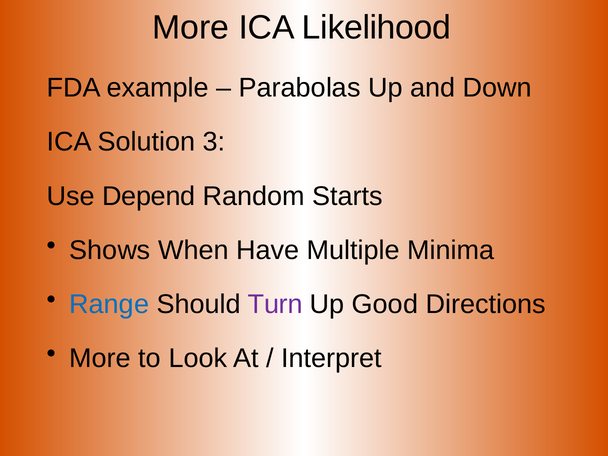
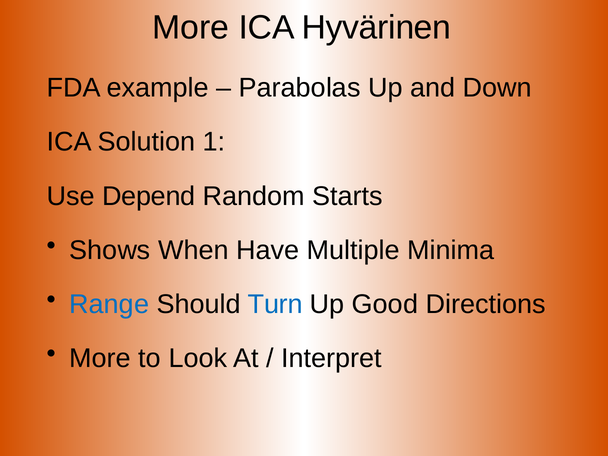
Likelihood: Likelihood -> Hyvärinen (377, 28)
3: 3 -> 1 (214, 142)
Turn colour: purple -> blue (275, 304)
